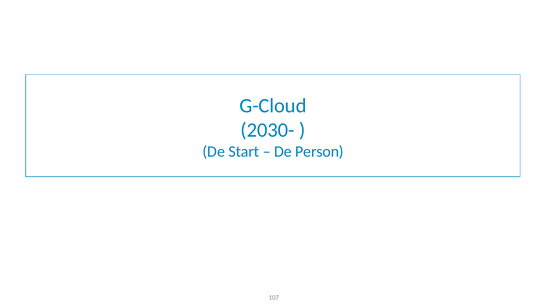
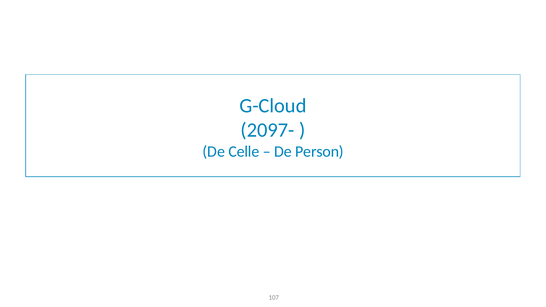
2030-: 2030- -> 2097- (268, 130)
Start: Start -> Celle (244, 152)
